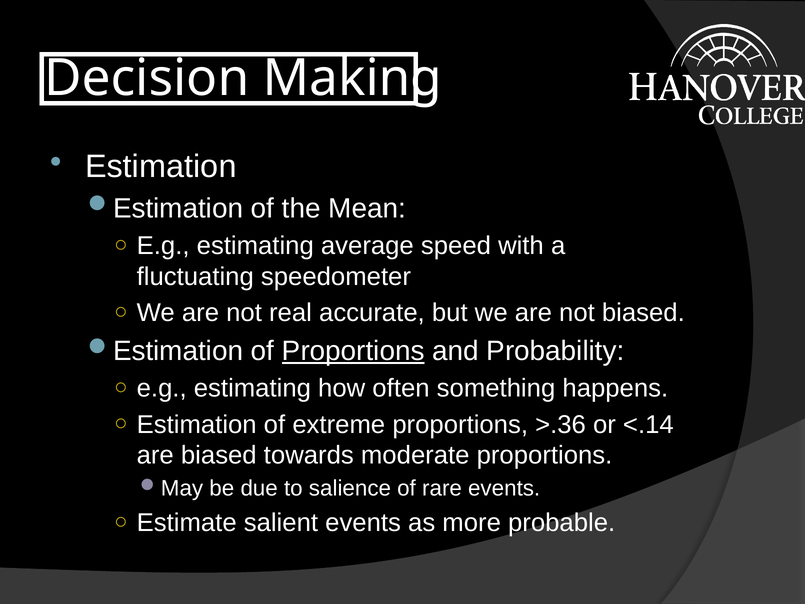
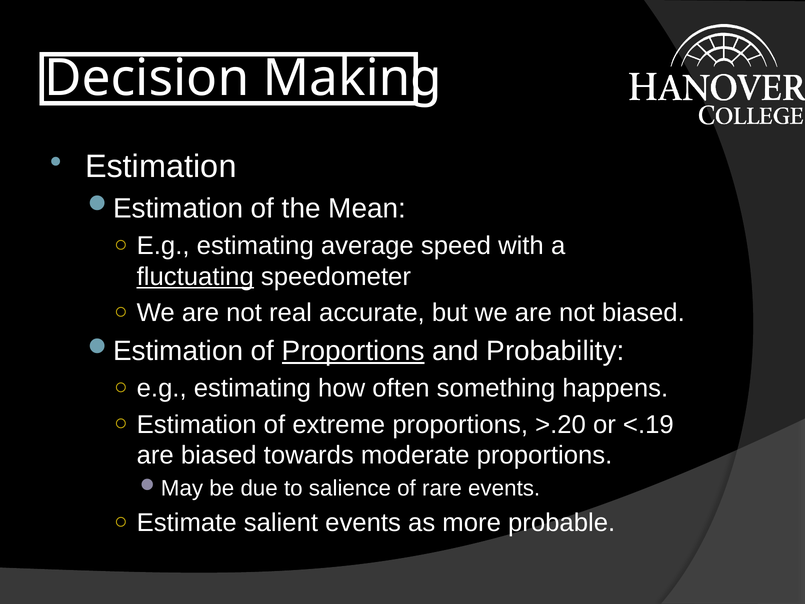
fluctuating underline: none -> present (195, 277)
>.36: >.36 -> >.20 (561, 424)
<.14: <.14 -> <.19 (648, 424)
